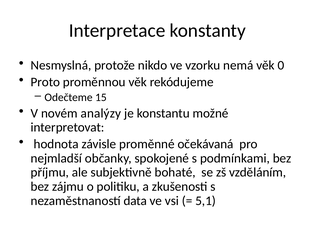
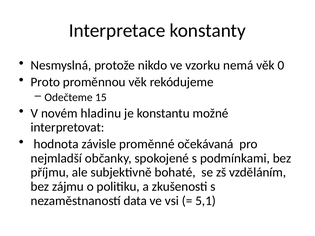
analýzy: analýzy -> hladinu (101, 113)
